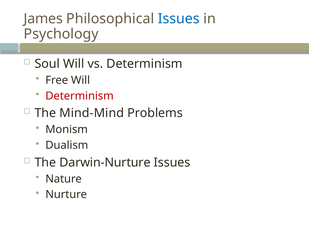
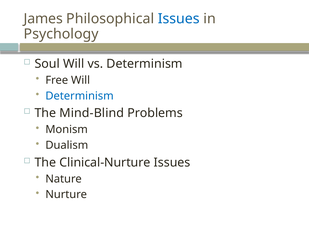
Determinism colour: red -> blue (80, 96)
Mind-Mind: Mind-Mind -> Mind-Blind (92, 113)
Darwin-Nurture: Darwin-Nurture -> Clinical-Nurture (105, 163)
